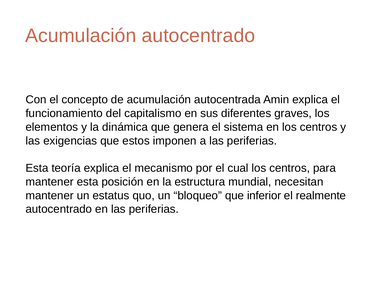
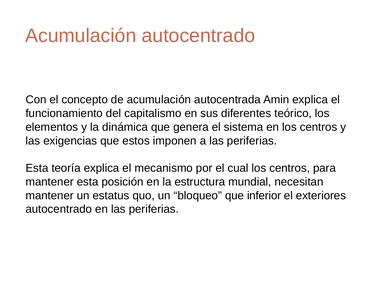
graves: graves -> teórico (293, 113)
realmente: realmente -> exteriores (321, 195)
